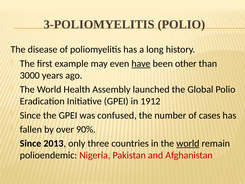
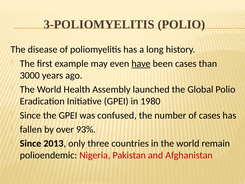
been other: other -> cases (186, 63)
1912: 1912 -> 1980 (150, 101)
90%: 90% -> 93% (86, 129)
world underline: present -> none (188, 143)
